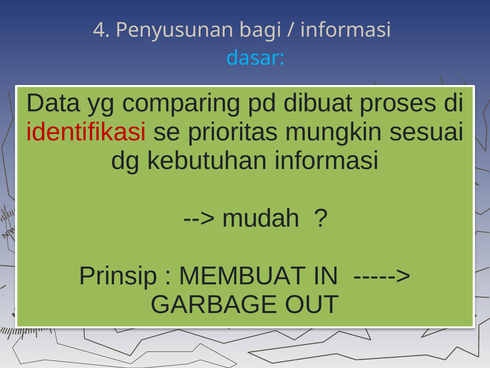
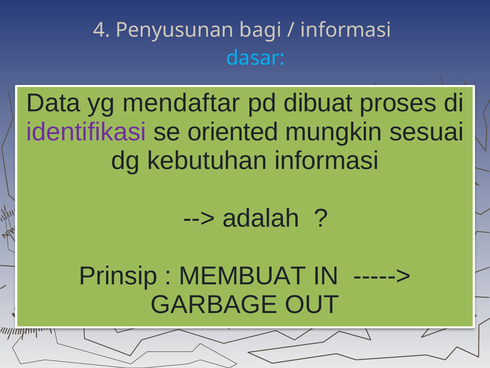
comparing: comparing -> mendaftar (181, 103)
identifikasi colour: red -> purple (86, 132)
prioritas: prioritas -> oriented (233, 132)
mudah: mudah -> adalah (261, 218)
